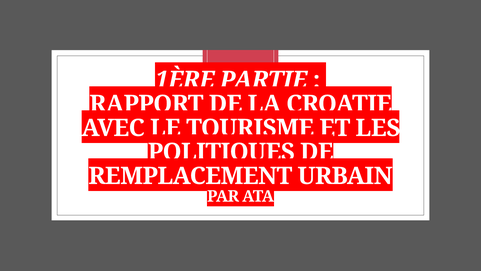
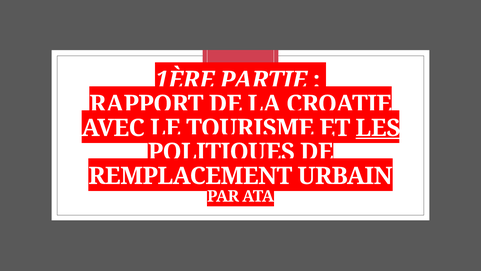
LES underline: none -> present (378, 128)
